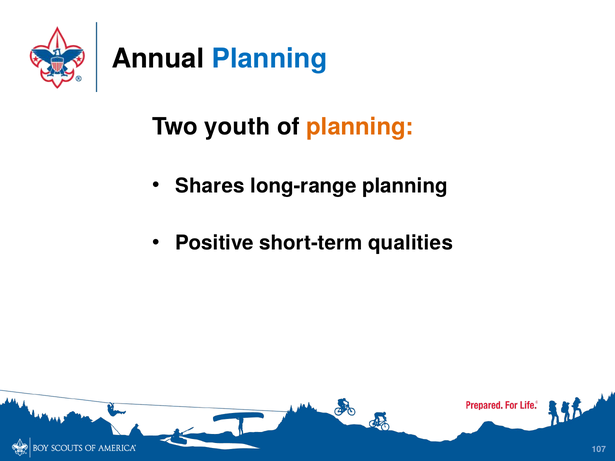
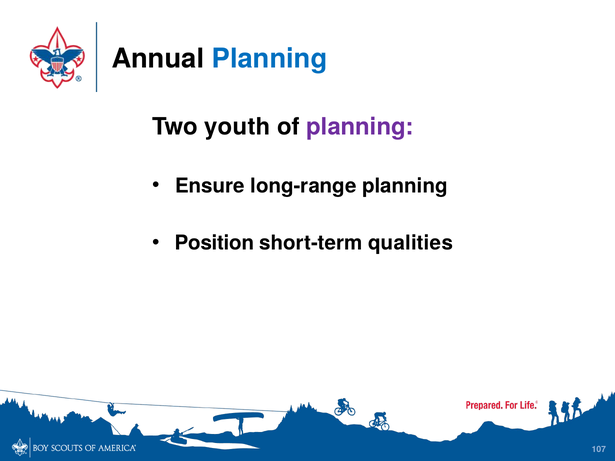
planning colour: orange -> purple (360, 127)
Shares: Shares -> Ensure (210, 186)
Positive: Positive -> Position (215, 243)
